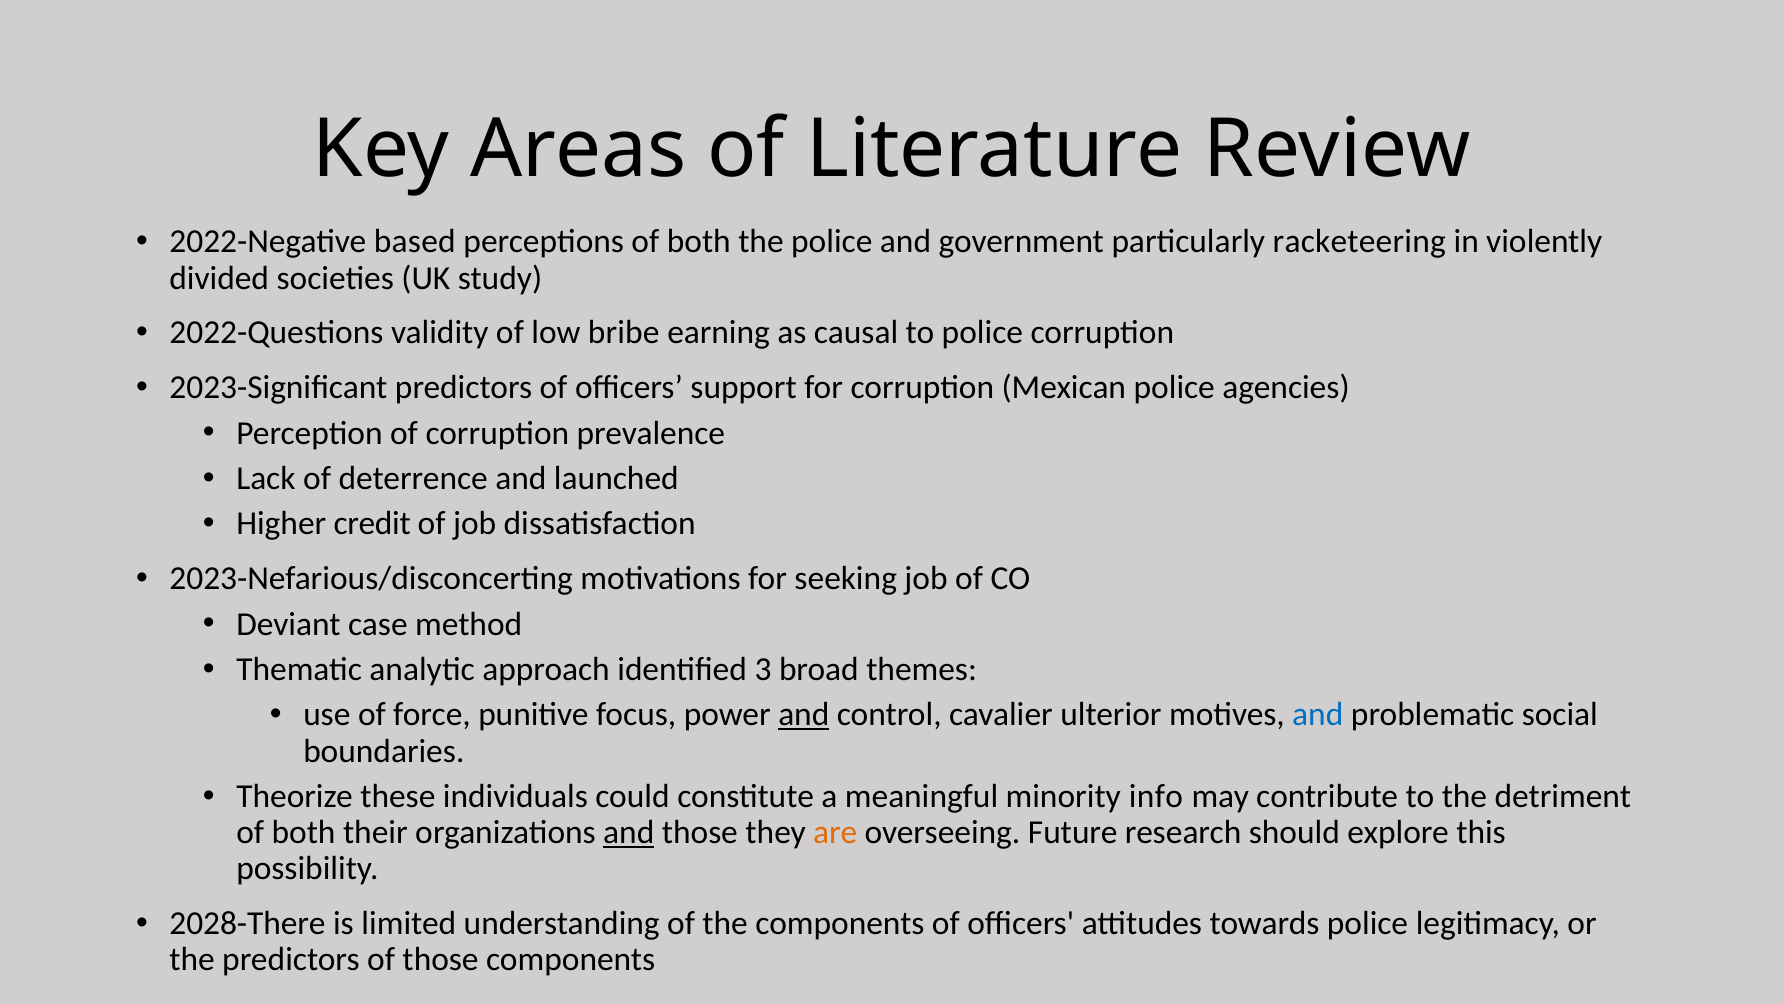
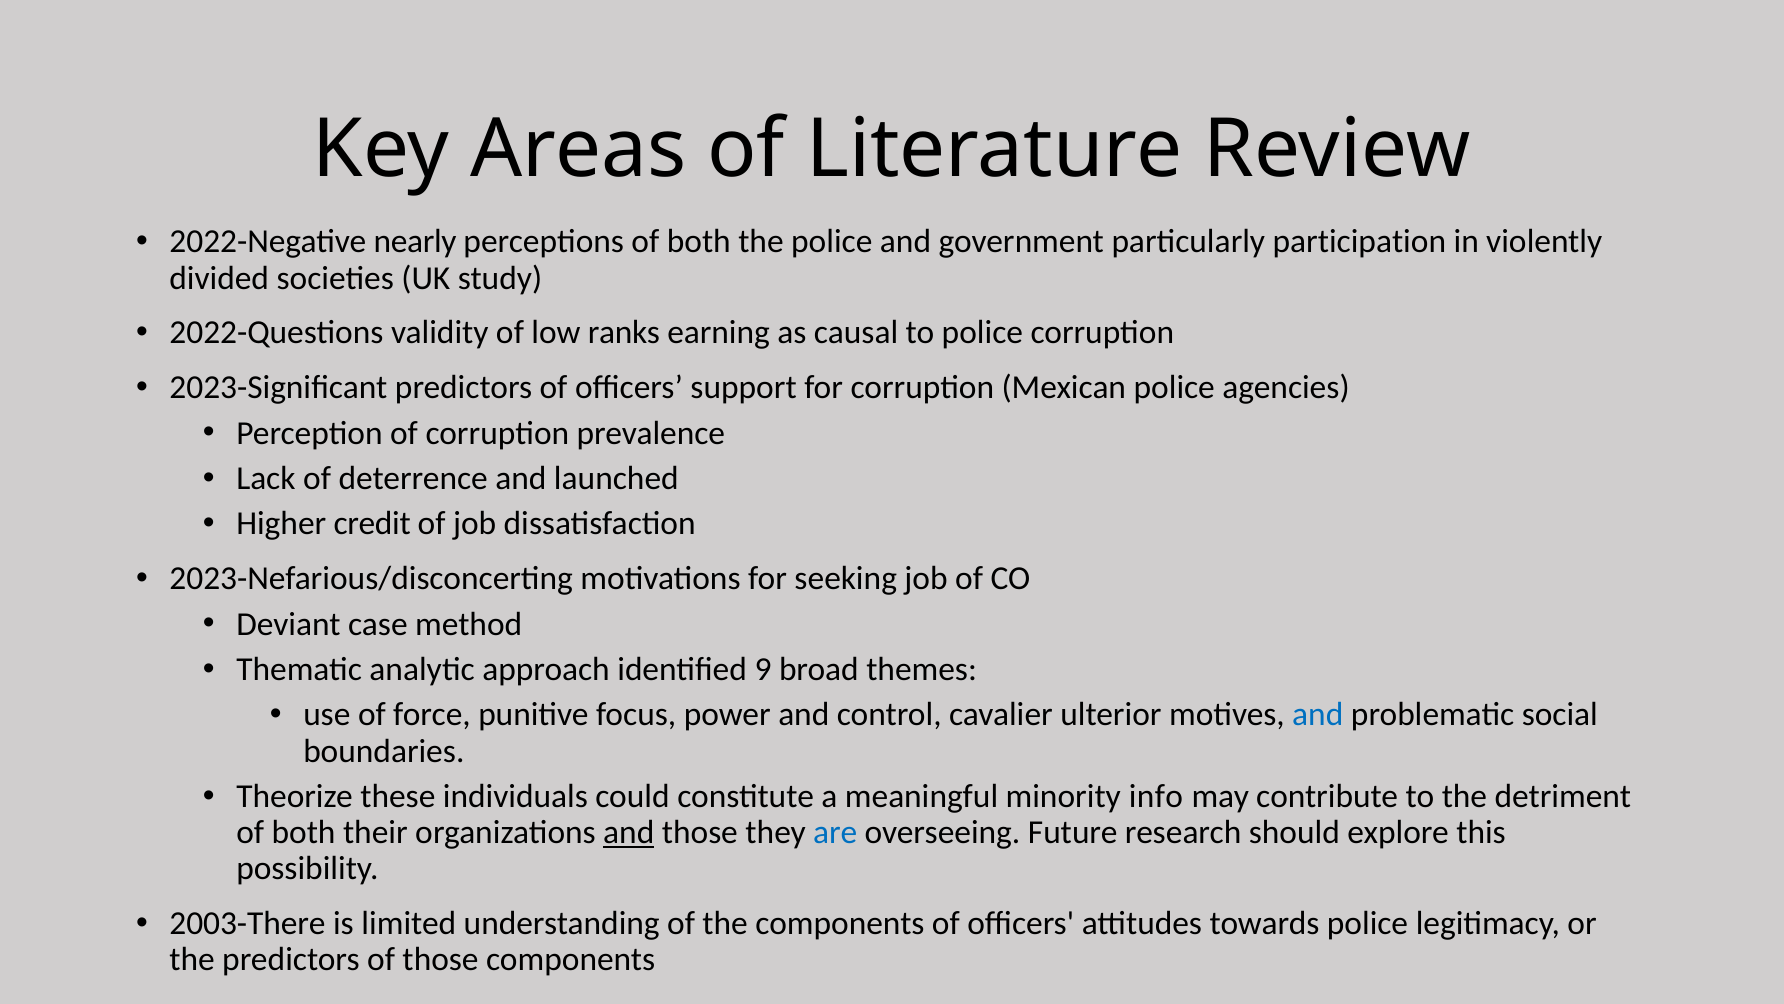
based: based -> nearly (415, 242)
racketeering: racketeering -> participation (1359, 242)
bribe: bribe -> ranks (624, 333)
3: 3 -> 9 (763, 669)
and underline: present -> none (804, 715)
are colour: orange -> blue (835, 832)
2028-There: 2028-There -> 2003-There (248, 923)
